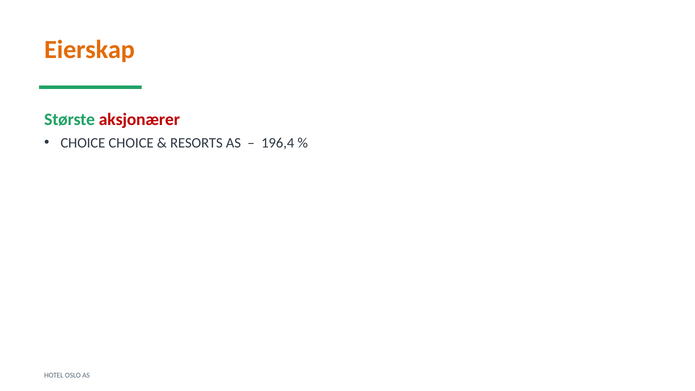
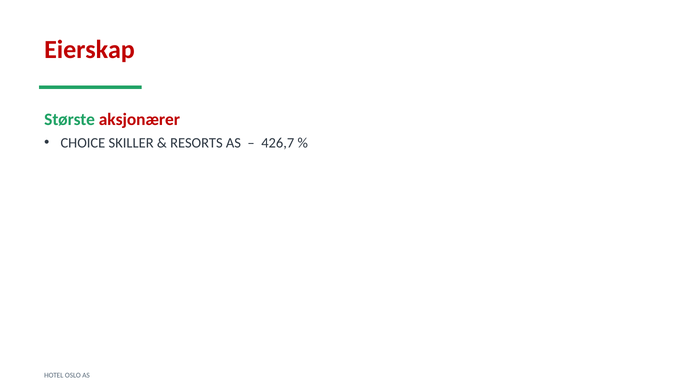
Eierskap colour: orange -> red (90, 50)
CHOICE CHOICE: CHOICE -> SKILLER (131, 143)
196,4: 196,4 -> 426,7 (278, 143)
